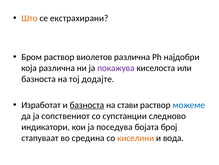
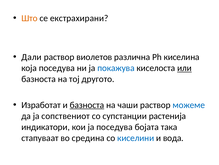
Бром: Бром -> Дали (32, 57)
најдобри: најдобри -> киселина (182, 57)
која различна: различна -> поседува (57, 68)
покажува colour: purple -> blue (116, 68)
или underline: none -> present (184, 68)
додајте: додајте -> другото (98, 79)
стави: стави -> чаши (128, 105)
следново: следново -> растенија (167, 115)
број: број -> така (169, 126)
киселини colour: orange -> blue (136, 137)
